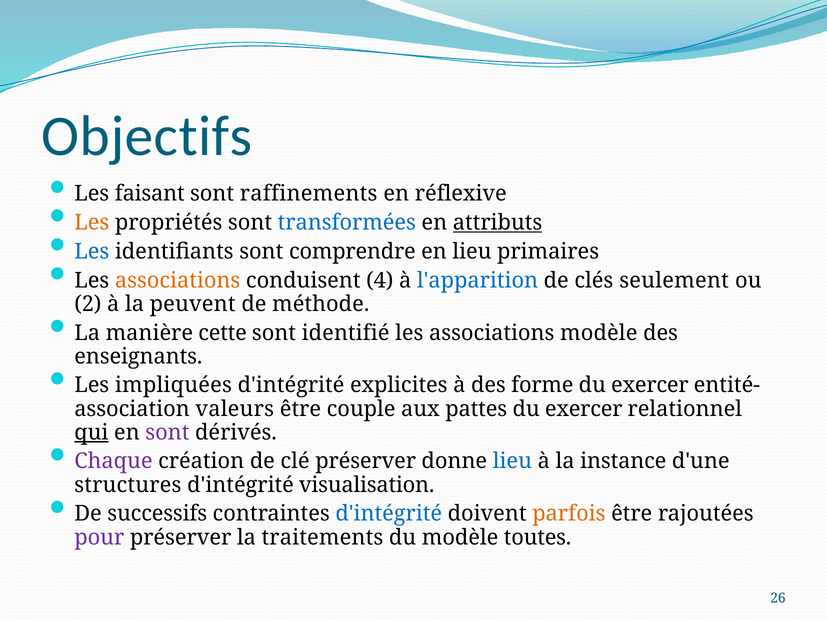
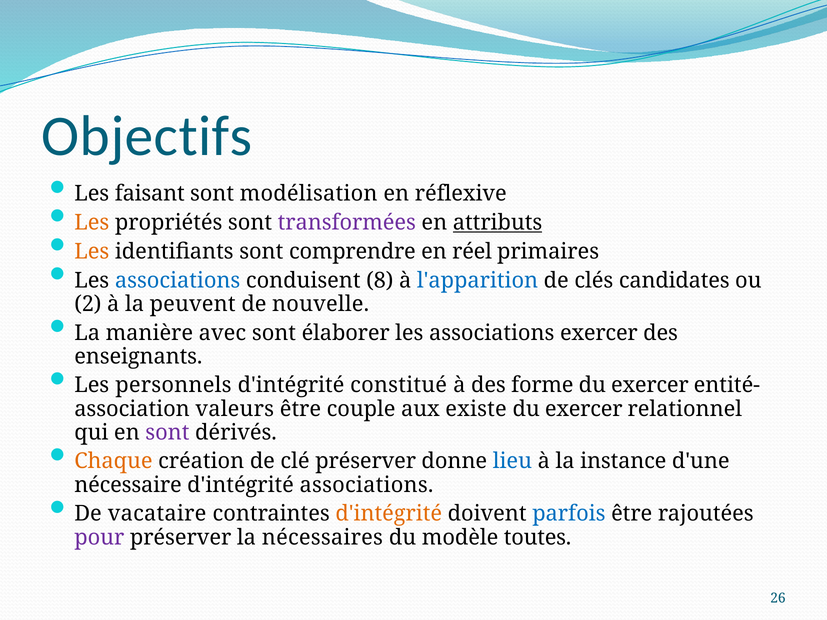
raffinements: raffinements -> modélisation (309, 194)
transformées colour: blue -> purple (347, 223)
Les colour: blue -> orange (92, 252)
en lieu: lieu -> réel (472, 252)
associations colour: orange -> blue (178, 280)
4: 4 -> 8 (380, 280)
seulement: seulement -> candidates (674, 280)
méthode: méthode -> nouvelle (321, 304)
cette: cette -> avec (222, 333)
identifié: identifié -> élaborer (346, 333)
associations modèle: modèle -> exercer (599, 333)
impliquées: impliquées -> personnels (173, 385)
explicites: explicites -> constitué (399, 385)
pattes: pattes -> existe (476, 409)
qui underline: present -> none (91, 433)
Chaque colour: purple -> orange (113, 461)
structures: structures -> nécessaire (128, 485)
d'intégrité visualisation: visualisation -> associations (367, 485)
successifs: successifs -> vacataire (157, 514)
d'intégrité colour: blue -> orange (389, 514)
parfois colour: orange -> blue (569, 514)
traitements: traitements -> nécessaires (322, 538)
